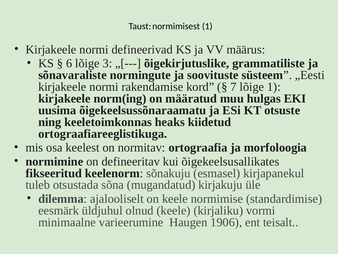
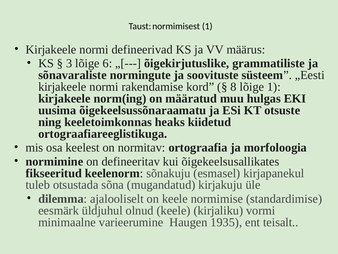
6: 6 -> 3 (69, 63)
3: 3 -> 6 (107, 63)
7: 7 -> 8 (234, 87)
1906: 1906 -> 1935 (226, 222)
